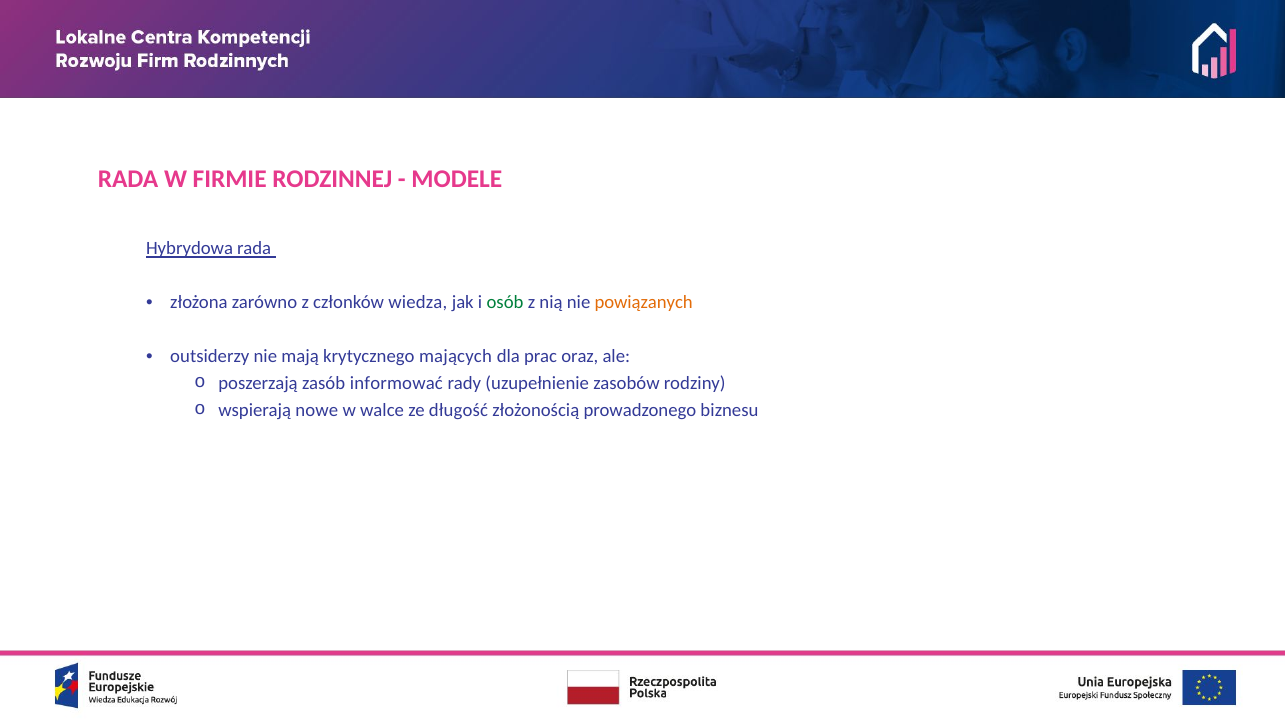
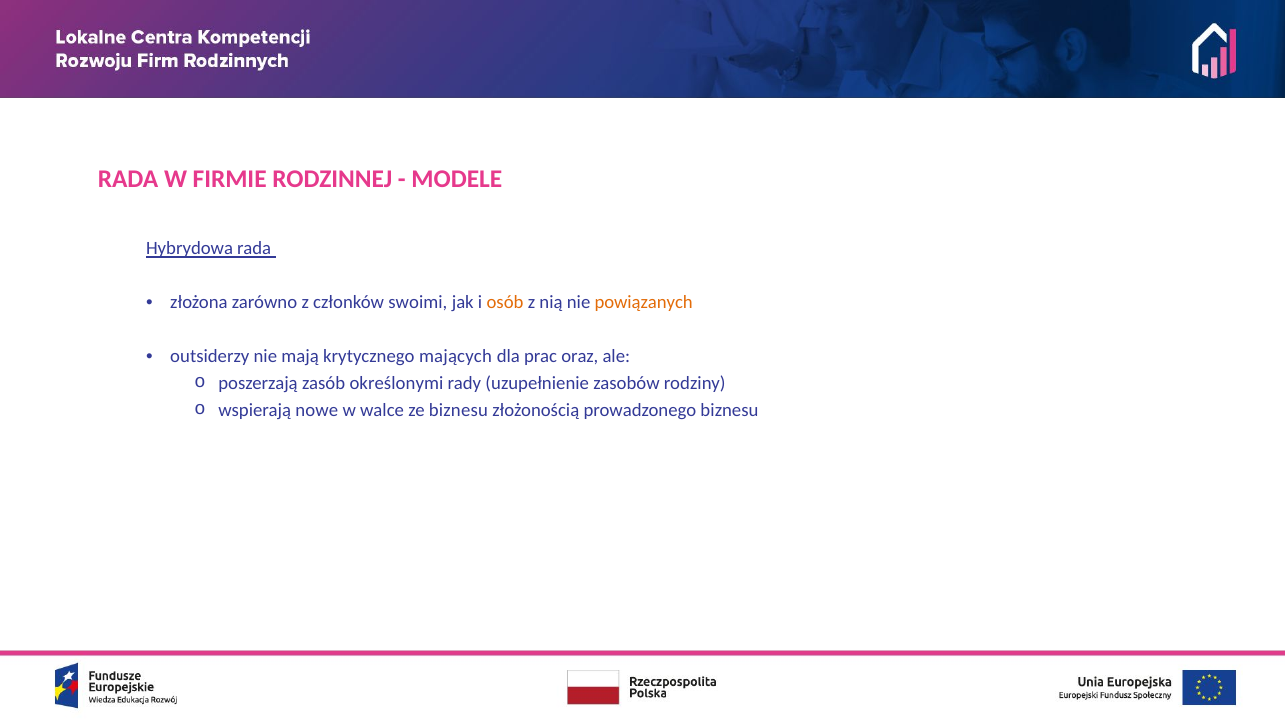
wiedza: wiedza -> swoimi (418, 303)
osób colour: green -> orange (505, 303)
informować: informować -> określonymi (396, 383)
ze długość: długość -> biznesu (458, 410)
